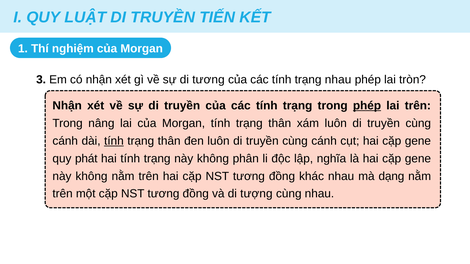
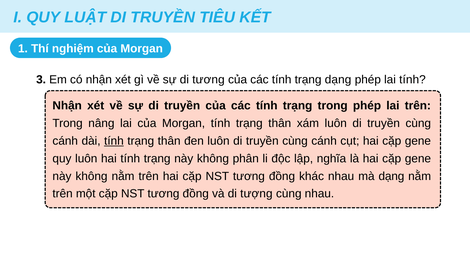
TIẾN: TIẾN -> TIÊU (217, 17)
trạng nhau: nhau -> dạng (338, 80)
lai tròn: tròn -> tính (412, 80)
phép underline: present -> none (367, 106)
quy phát: phát -> luôn (86, 159)
